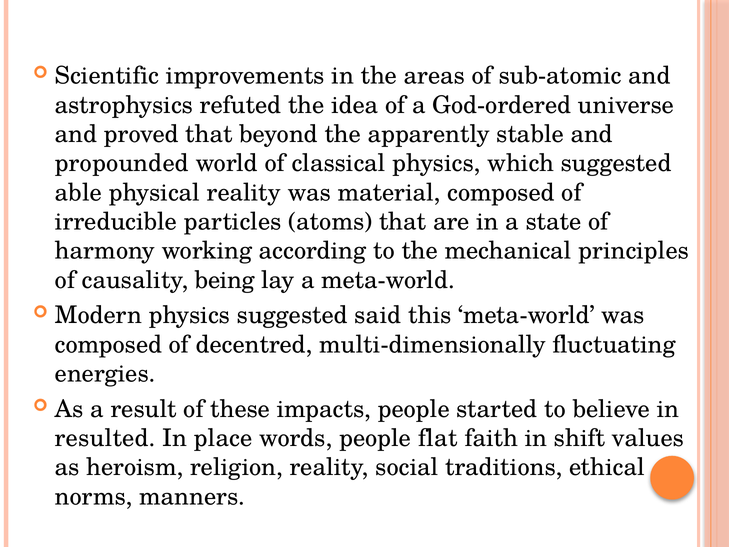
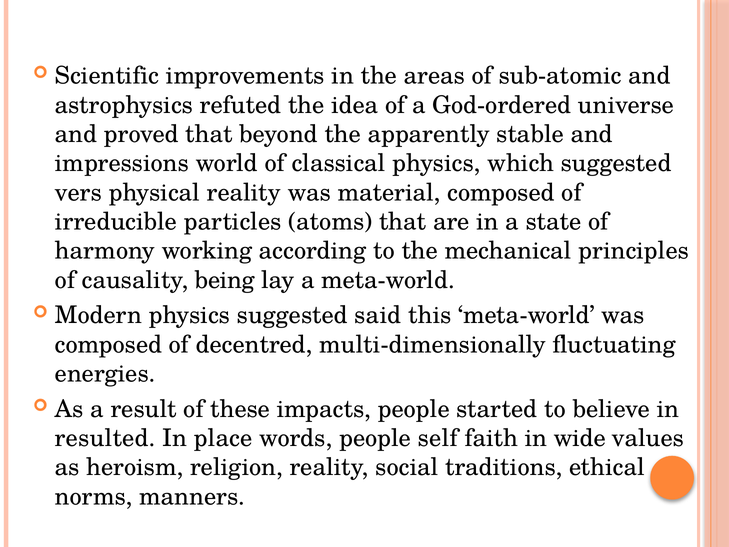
propounded: propounded -> impressions (122, 163)
able: able -> vers (78, 193)
flat: flat -> self (438, 438)
shift: shift -> wide (580, 438)
